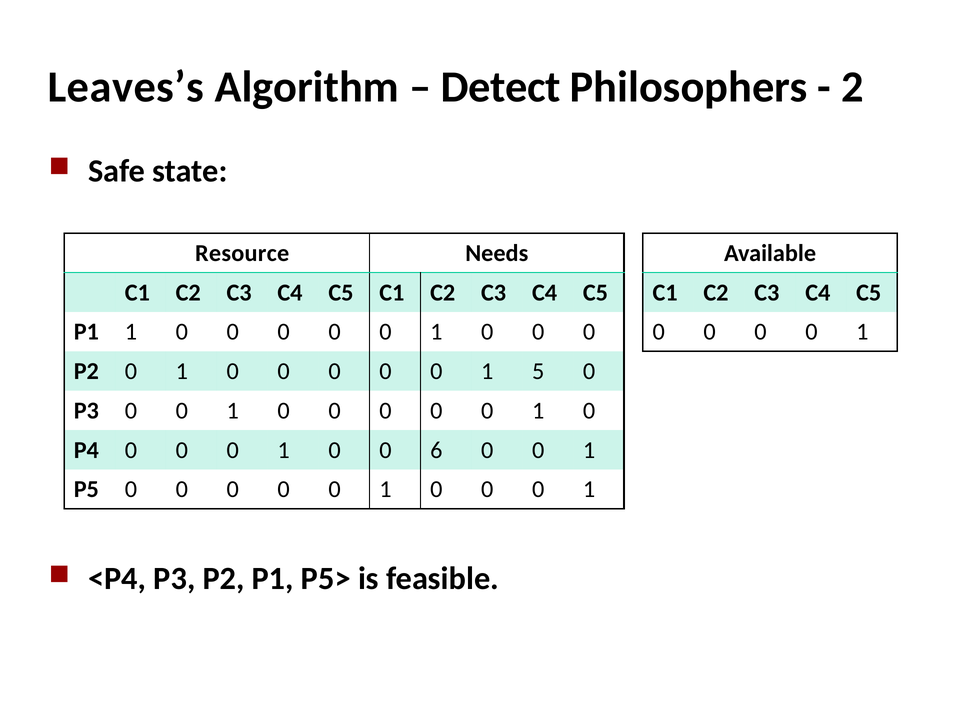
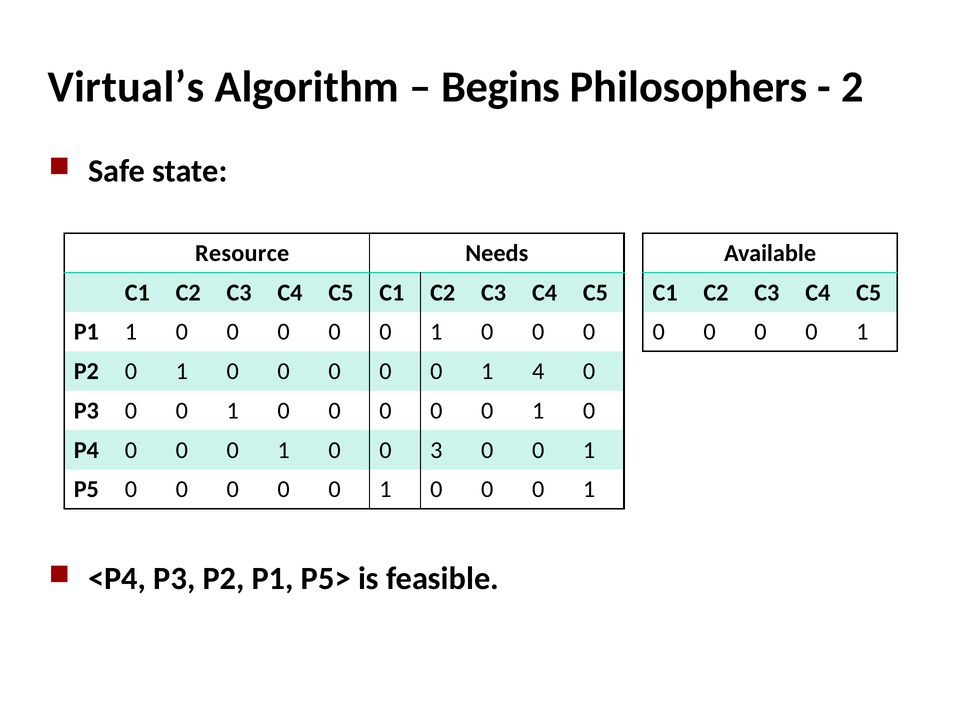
Leaves’s: Leaves’s -> Virtual’s (126, 87)
Detect: Detect -> Begins (501, 87)
5: 5 -> 4 (538, 371)
6: 6 -> 3 (436, 450)
